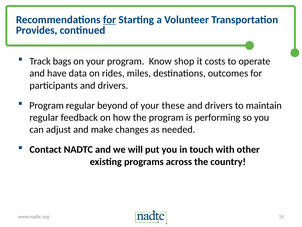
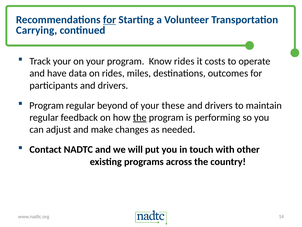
Provides: Provides -> Carrying (37, 30)
Track bags: bags -> your (62, 61)
Know shop: shop -> rides (184, 61)
the underline: none -> present (140, 117)
